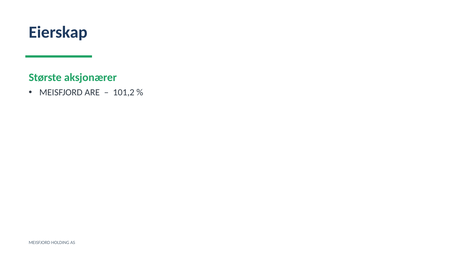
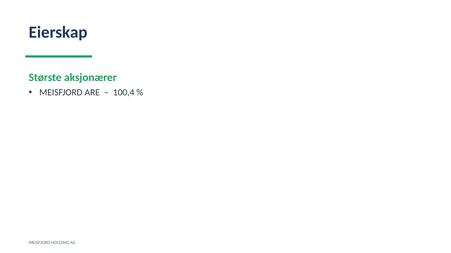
101,2: 101,2 -> 100,4 (124, 93)
